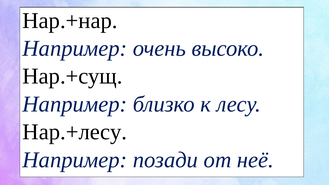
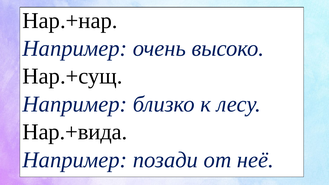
Нар.+лесу: Нар.+лесу -> Нар.+вида (75, 132)
